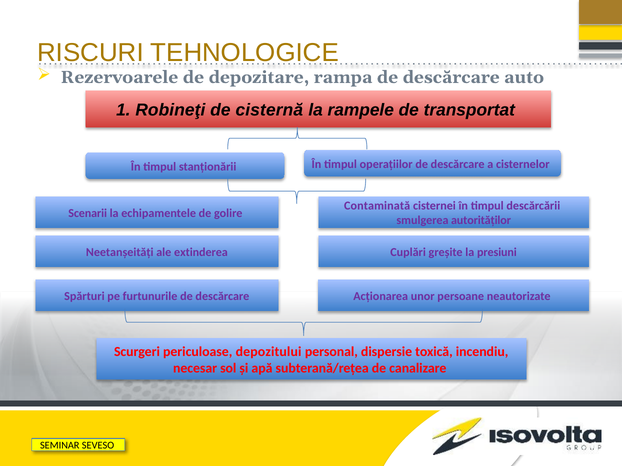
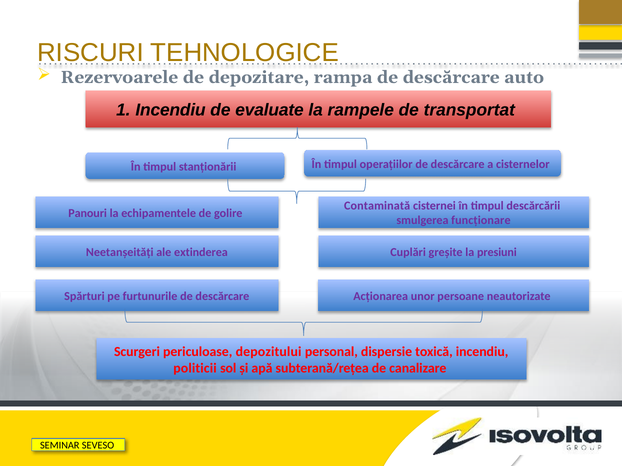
1 Robineţi: Robineţi -> Incendiu (171, 110)
cisternă: cisternă -> evaluate (269, 110)
Scenarii: Scenarii -> Panouri (88, 213)
autorităților: autorităților -> funcționare (481, 221)
necesar: necesar -> politicii (195, 369)
